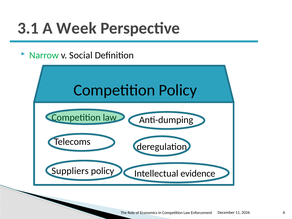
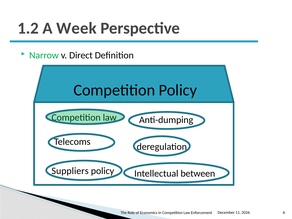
3.1: 3.1 -> 1.2 (28, 28)
Social: Social -> Direct (81, 55)
evidence: evidence -> between (198, 173)
